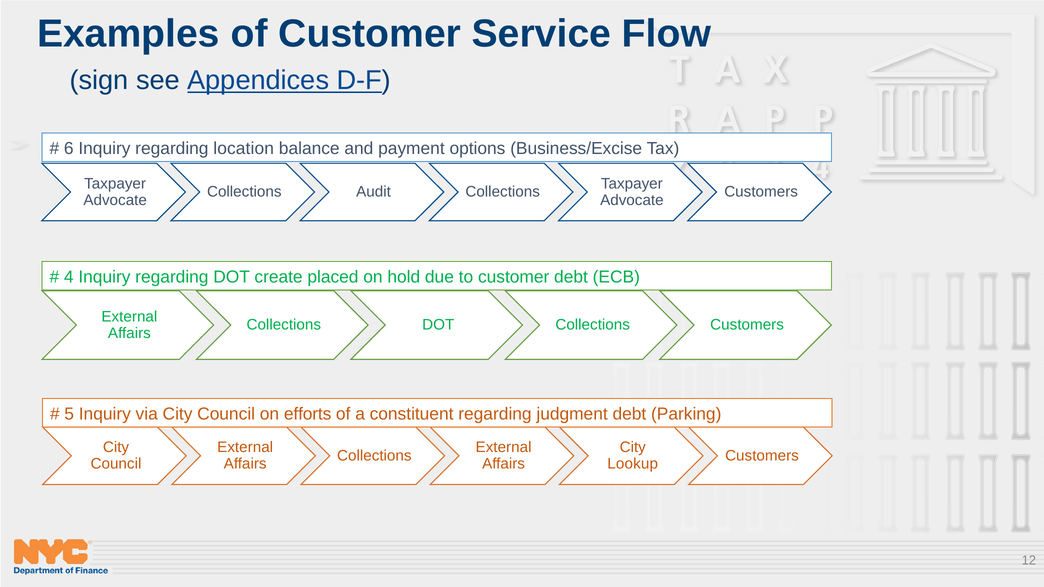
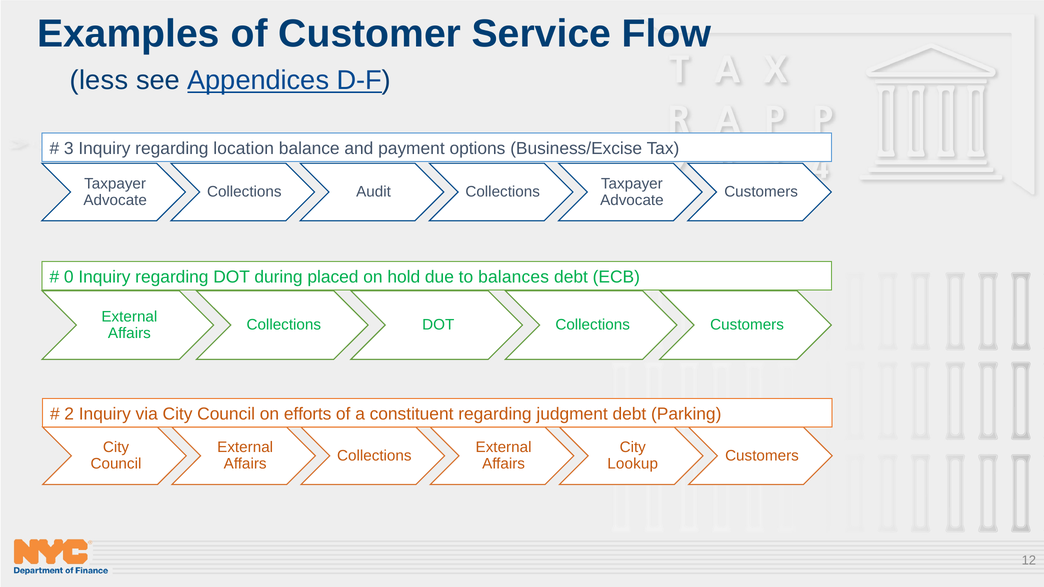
sign: sign -> less (99, 80)
6: 6 -> 3 (69, 148)
4: 4 -> 0 (69, 277)
create: create -> during (279, 277)
to customer: customer -> balances (514, 277)
5: 5 -> 2 (69, 414)
